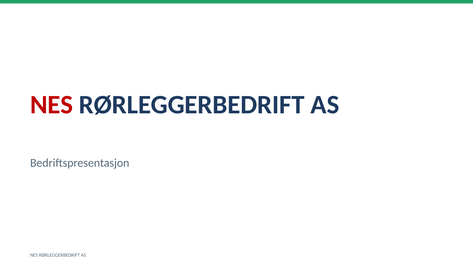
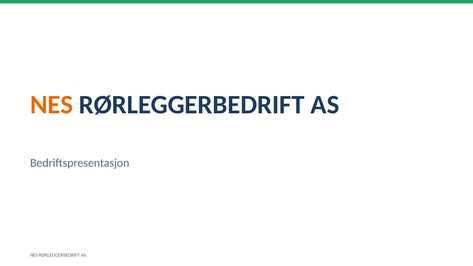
NES colour: red -> orange (52, 105)
